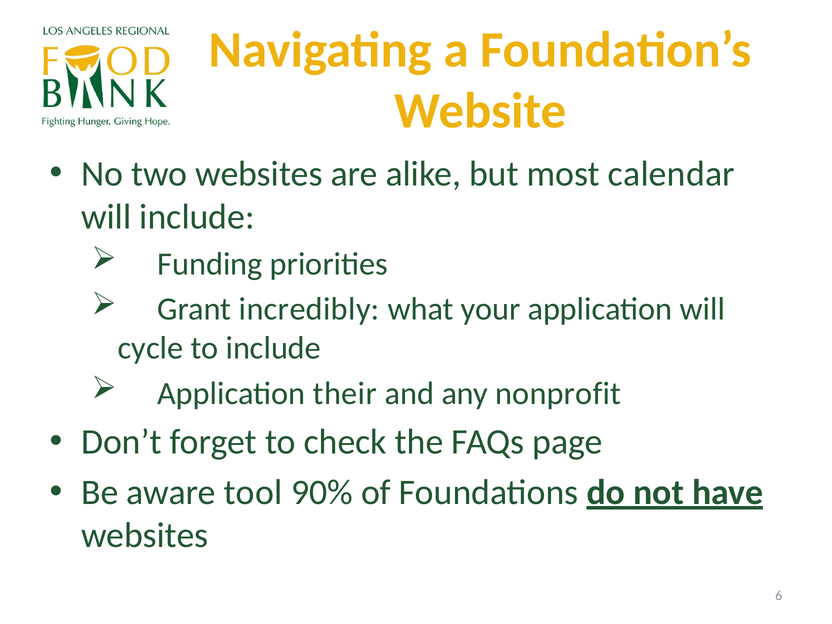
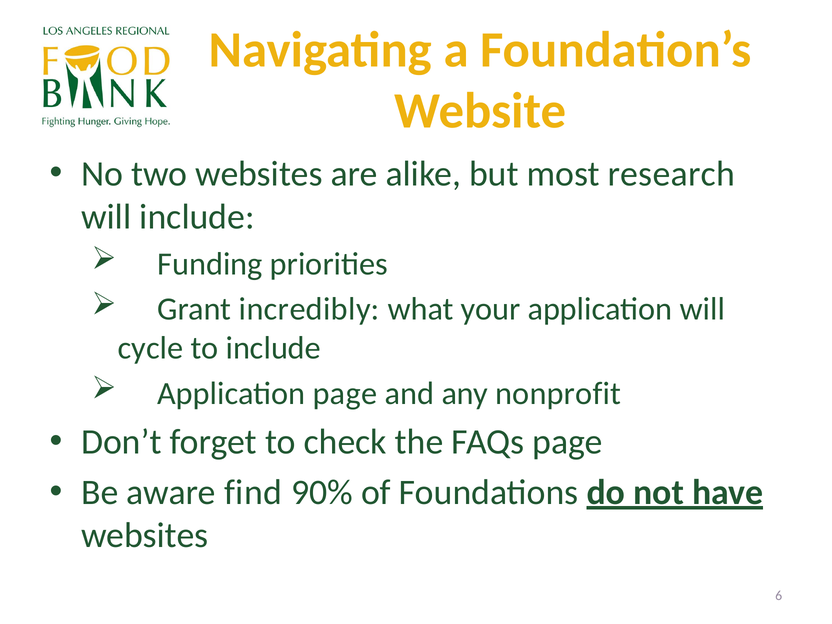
calendar: calendar -> research (671, 174)
Application their: their -> page (345, 393)
tool: tool -> find (253, 492)
